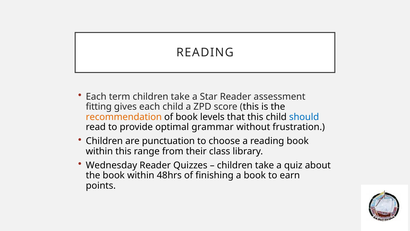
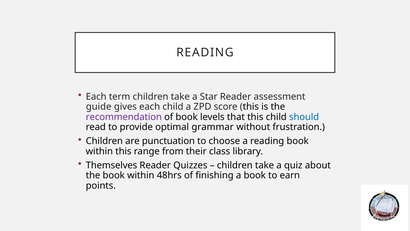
fitting: fitting -> guide (99, 107)
recommendation colour: orange -> purple (124, 117)
Wednesday: Wednesday -> Themselves (112, 165)
